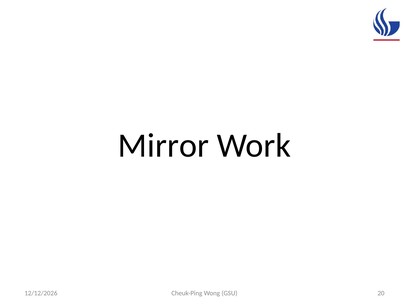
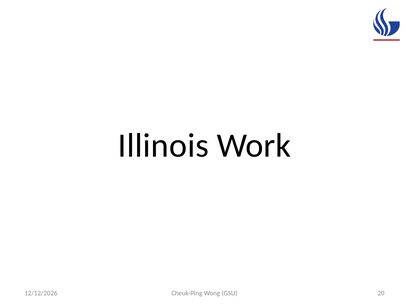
Mirror: Mirror -> Illinois (163, 146)
